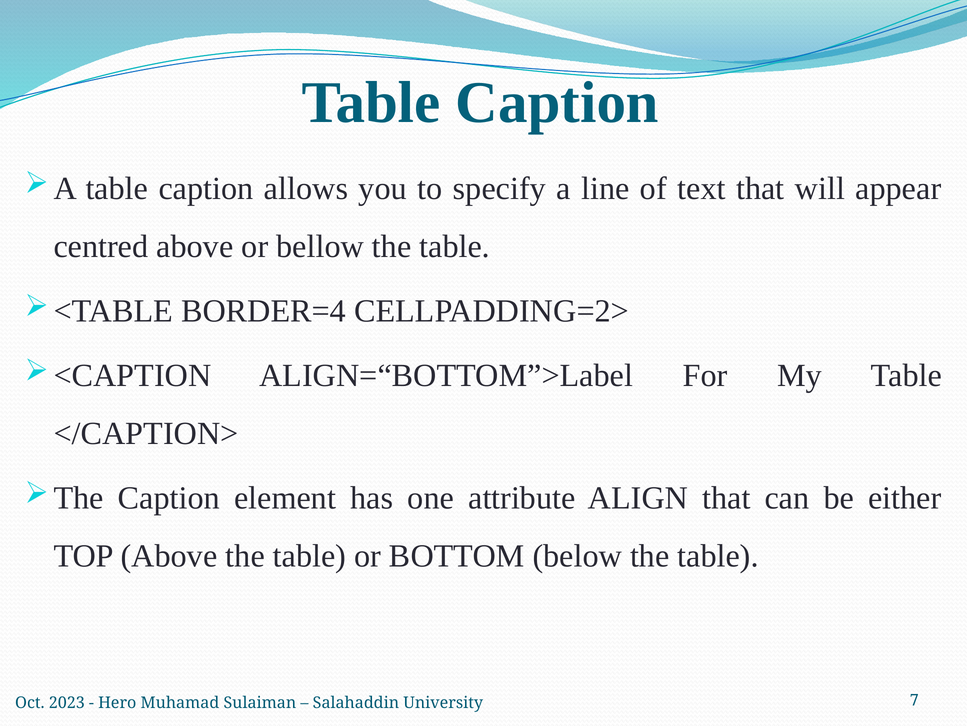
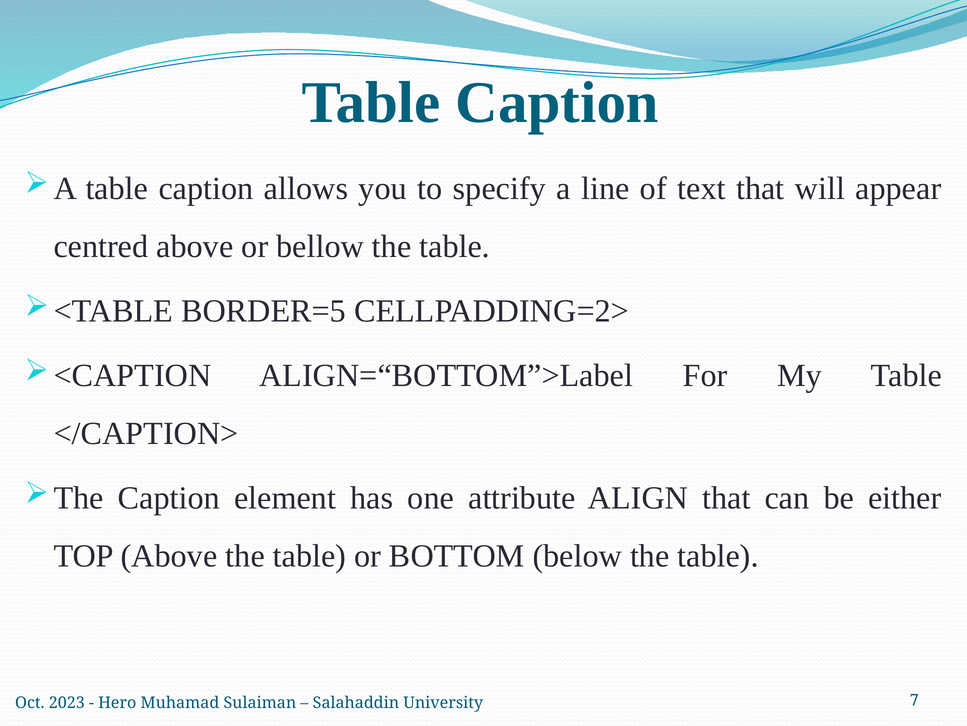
BORDER=4: BORDER=4 -> BORDER=5 (264, 311)
